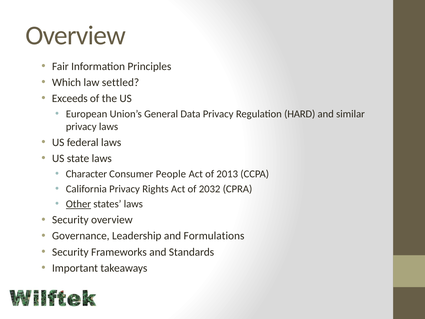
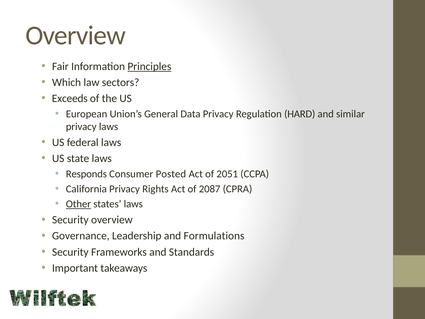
Principles underline: none -> present (149, 66)
settled: settled -> sectors (121, 82)
Character: Character -> Responds (86, 174)
People: People -> Posted (171, 174)
2013: 2013 -> 2051 (227, 174)
2032: 2032 -> 2087 (210, 189)
